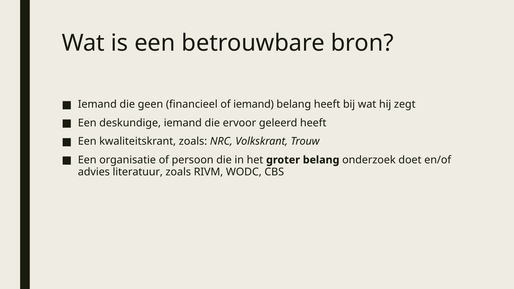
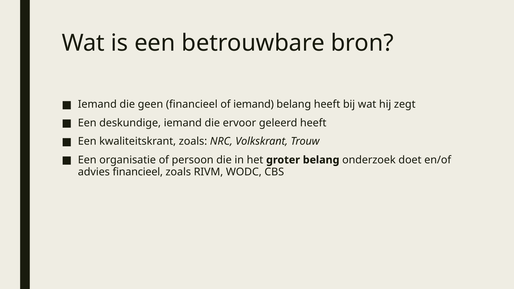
advies literatuur: literatuur -> financieel (138, 172)
